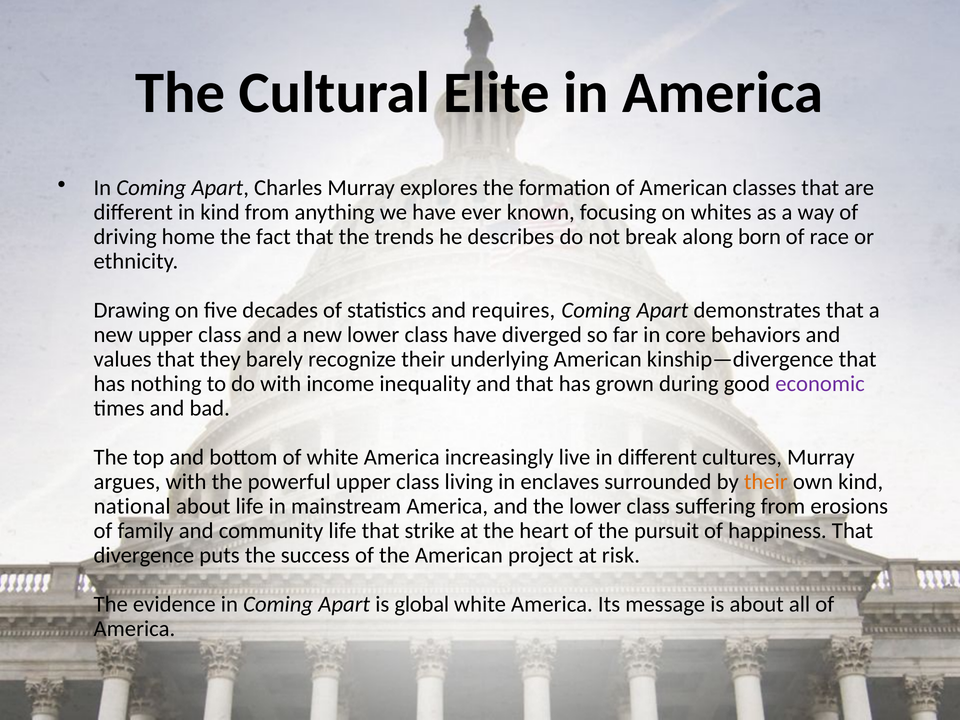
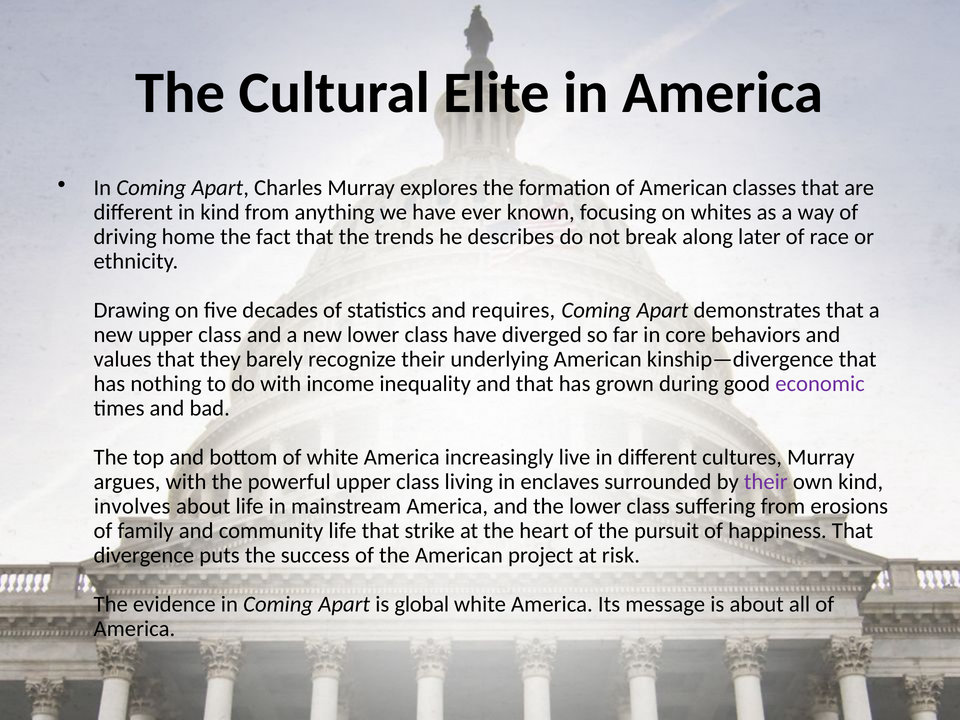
born: born -> later (759, 237)
their colour: orange -> purple (766, 482)
national: national -> involves (132, 506)
